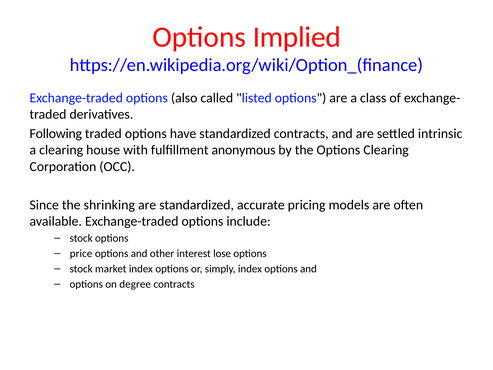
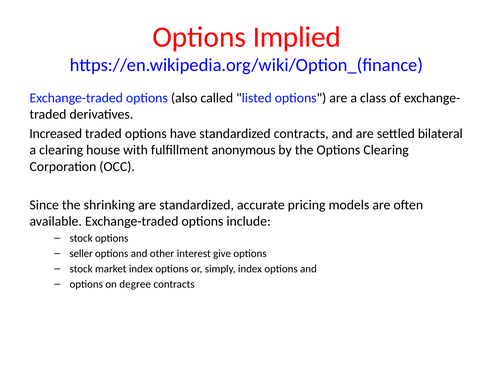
Following: Following -> Increased (56, 134)
intrinsic: intrinsic -> bilateral (440, 134)
price: price -> seller (81, 253)
lose: lose -> give (222, 253)
